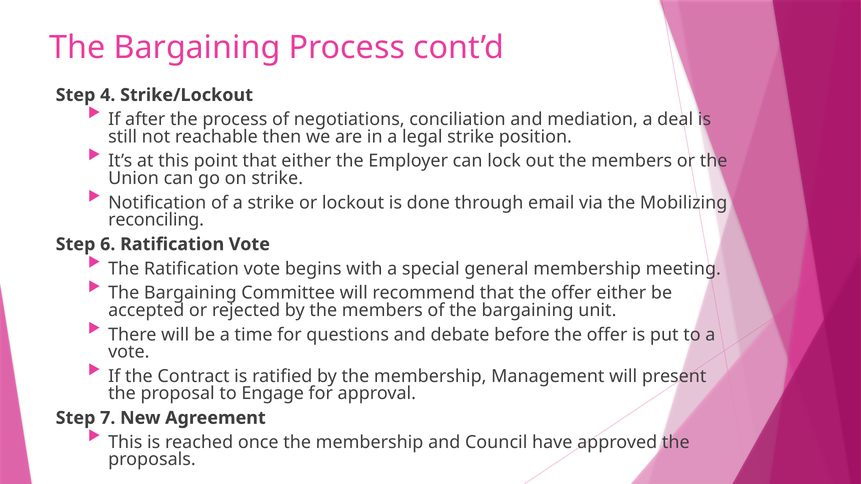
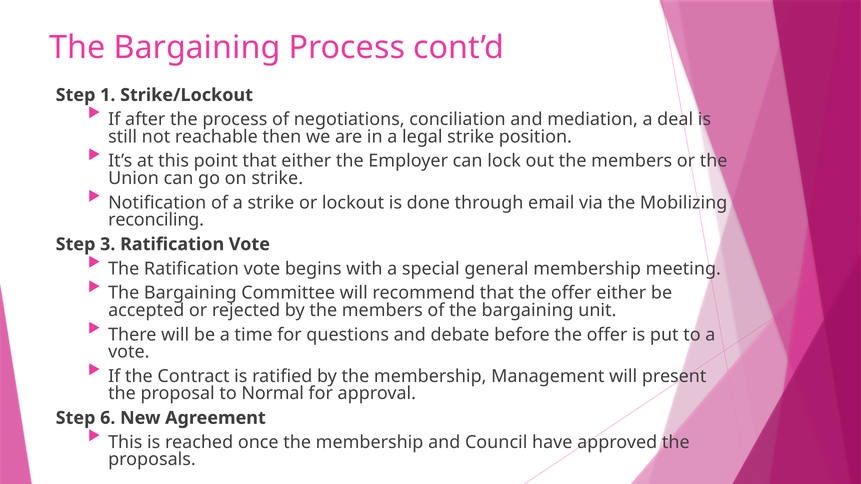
4: 4 -> 1 (108, 95)
6: 6 -> 3 (108, 244)
Engage: Engage -> Normal (273, 394)
7: 7 -> 6 (108, 418)
